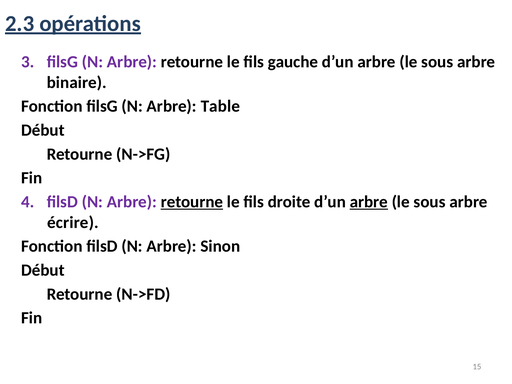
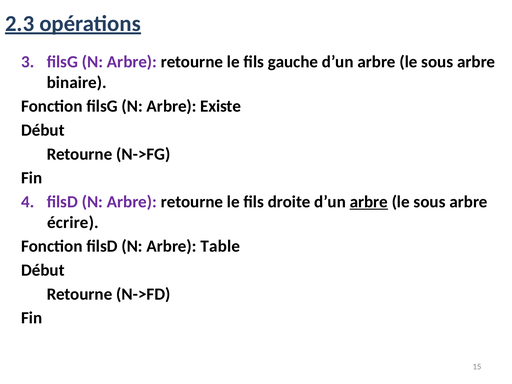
Table: Table -> Existe (221, 106)
retourne underline: present -> none (192, 202)
Sinon: Sinon -> Table (220, 246)
